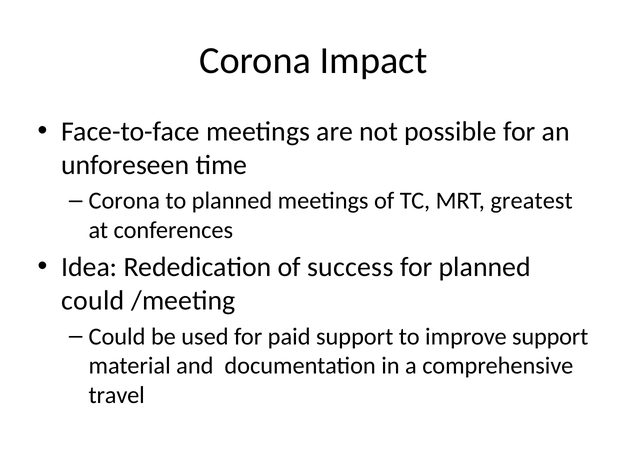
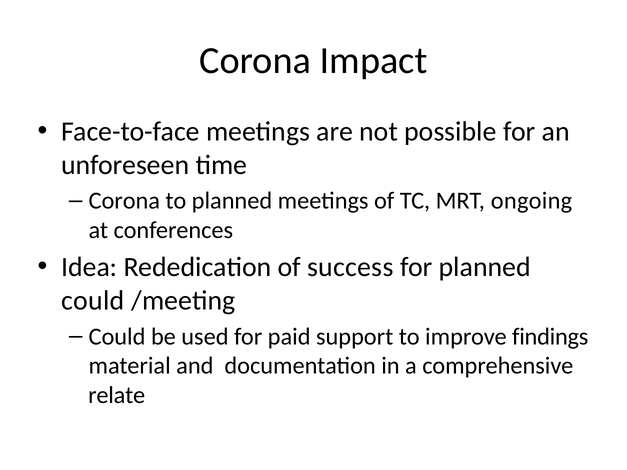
greatest: greatest -> ongoing (532, 201)
improve support: support -> findings (550, 337)
travel: travel -> relate (117, 395)
